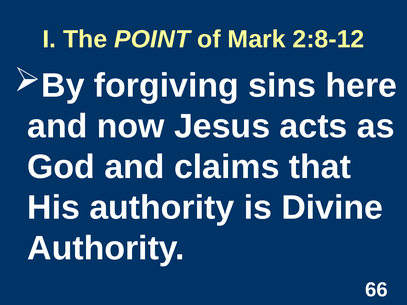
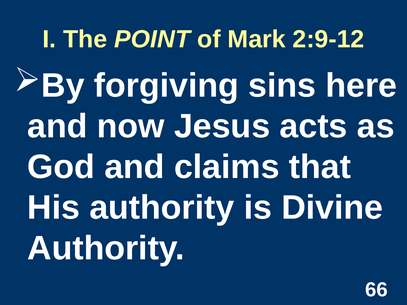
2:8-12: 2:8-12 -> 2:9-12 (328, 39)
